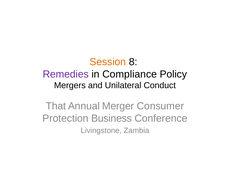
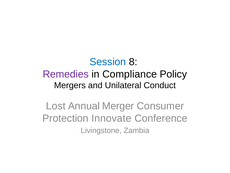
Session colour: orange -> blue (108, 62)
That: That -> Lost (56, 106)
Business: Business -> Innovate (111, 118)
